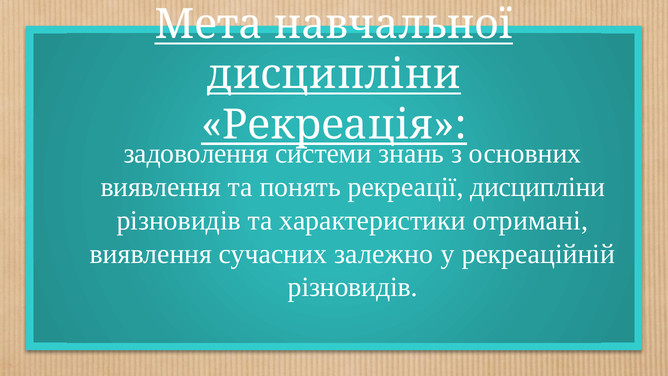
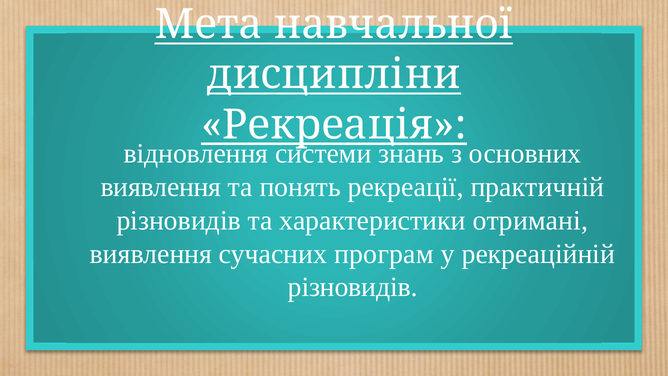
задоволення: задоволення -> відновлення (196, 154)
рекреації дисципліни: дисципліни -> практичній (537, 187)
залежно: залежно -> програм (384, 254)
